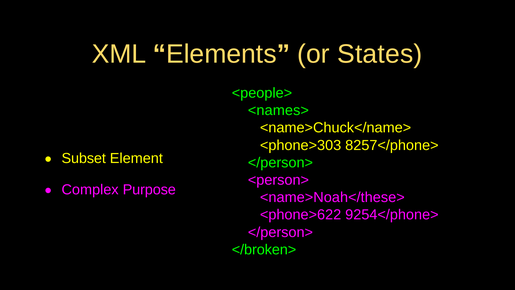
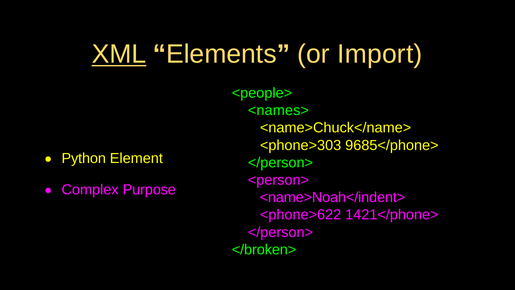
XML underline: none -> present (119, 54)
States: States -> Import (380, 54)
8257</phone>: 8257</phone> -> 9685</phone> (392, 145)
Subset: Subset -> Python (84, 158)
<name>Noah</these>: <name>Noah</these> -> <name>Noah</indent> (332, 197)
9254</phone>: 9254</phone> -> 1421</phone> (392, 215)
